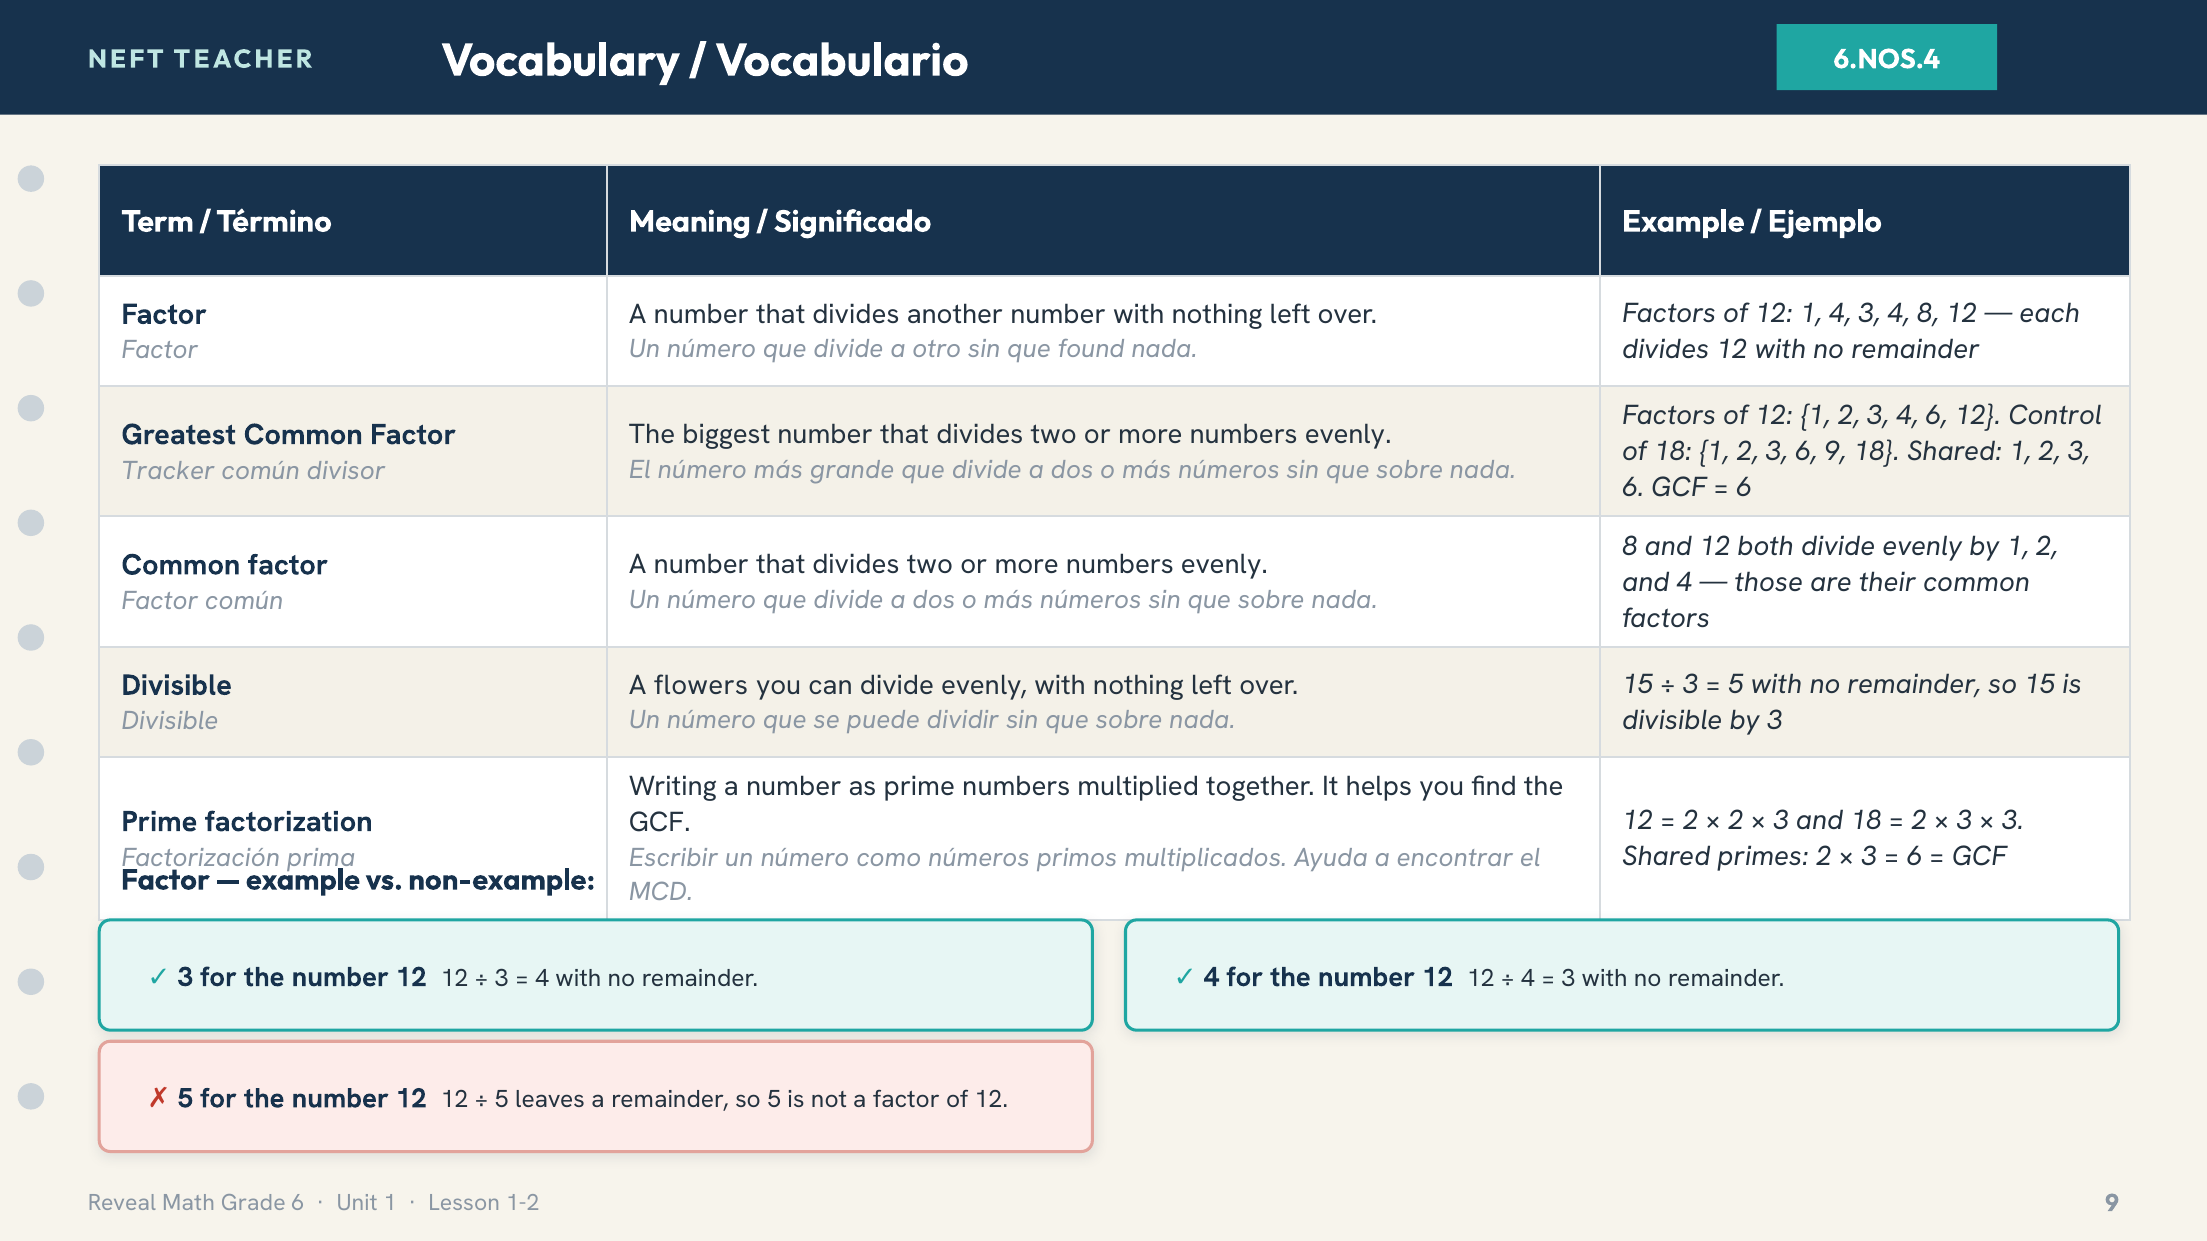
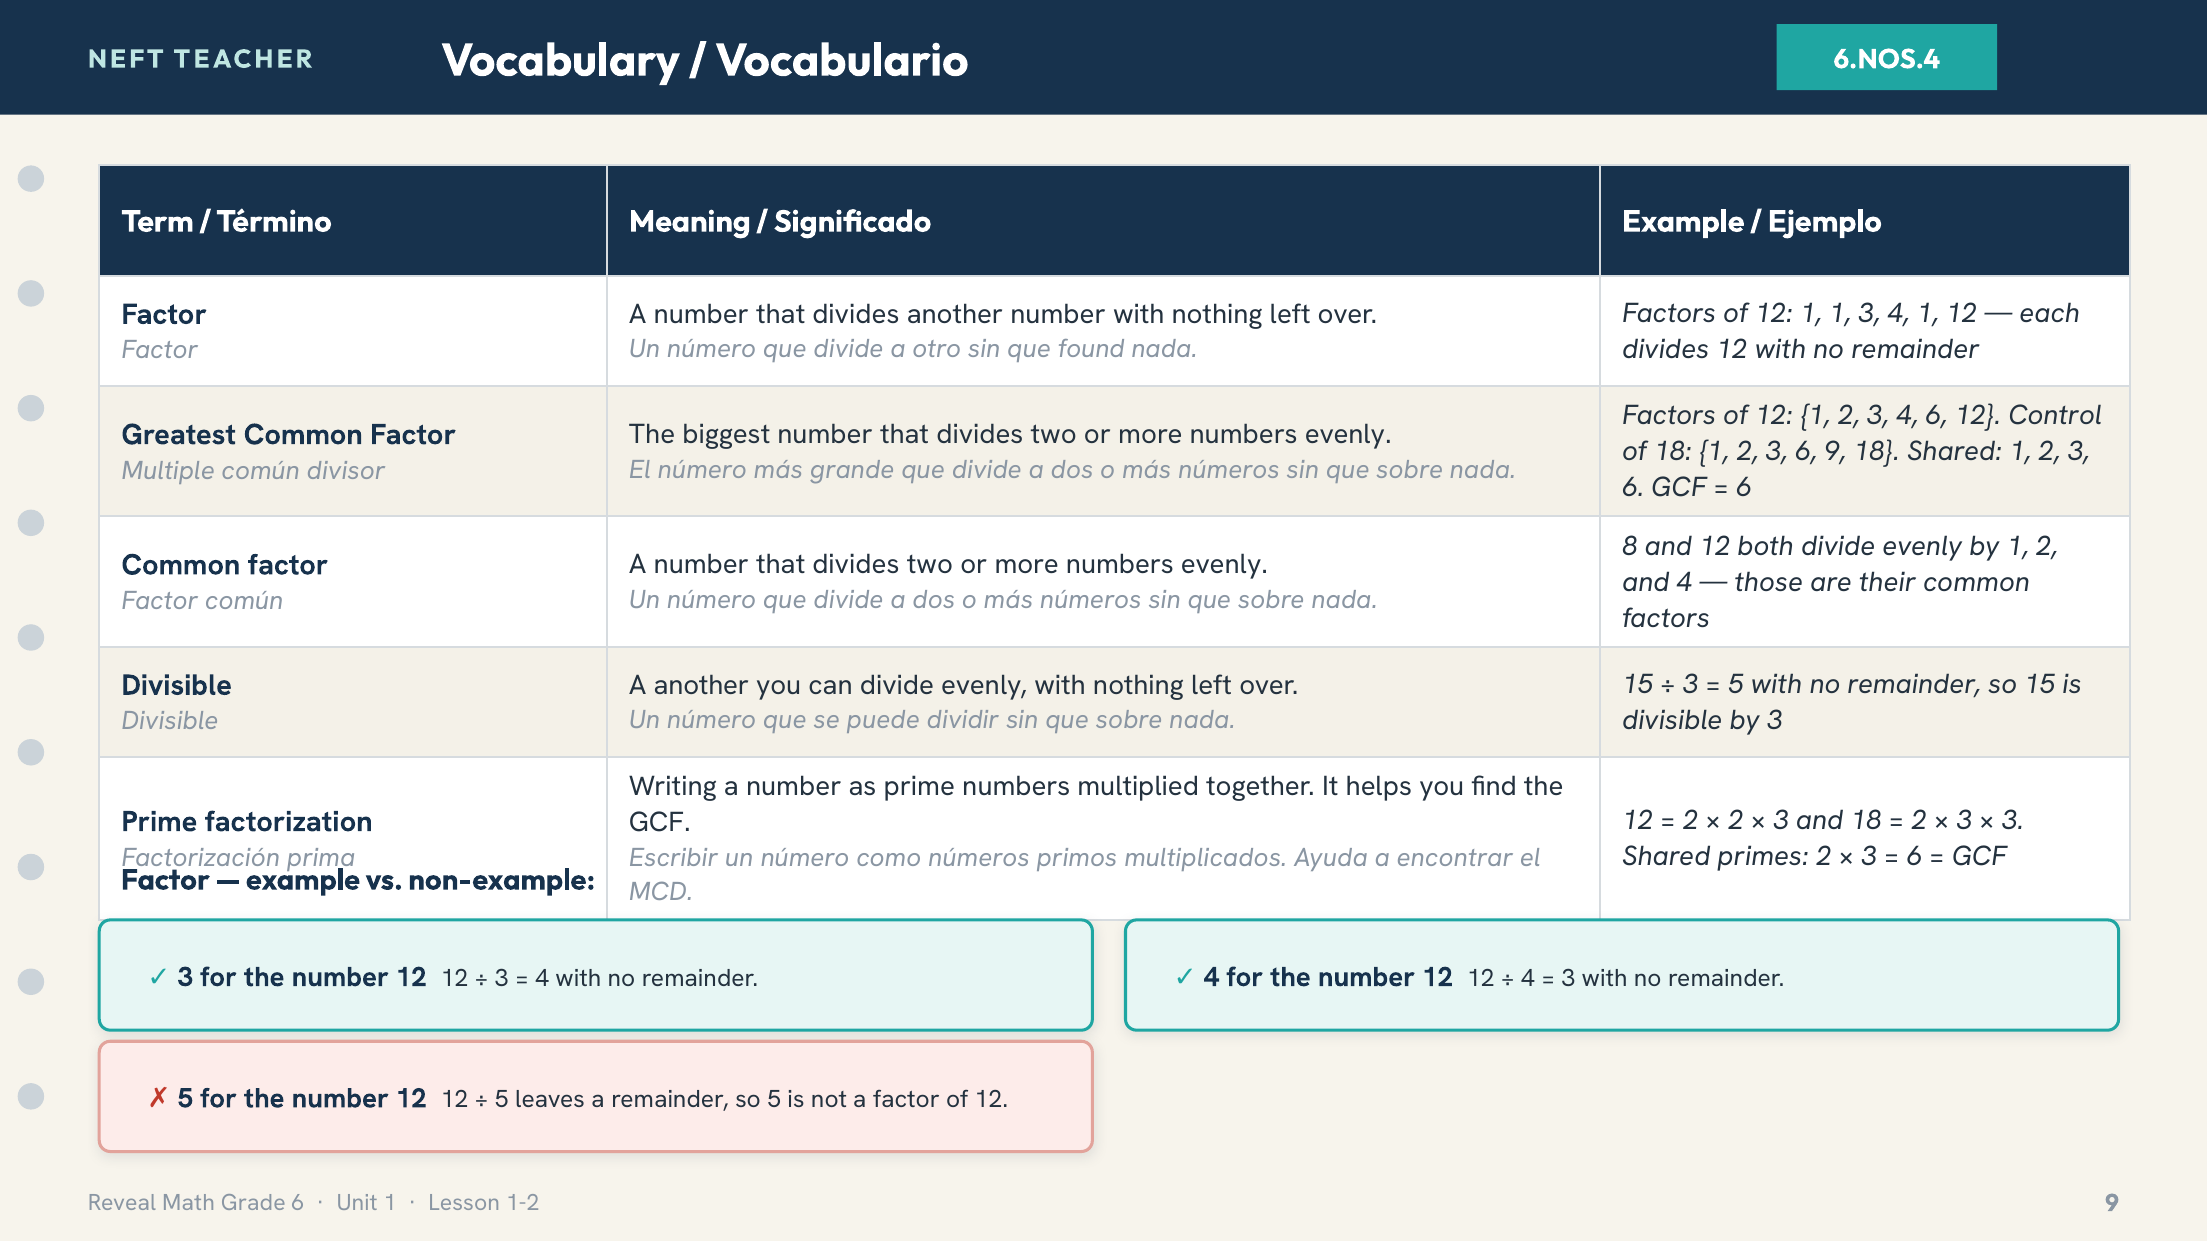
1 4: 4 -> 1 (1840, 314)
4 8: 8 -> 1 (1928, 314)
Tracker: Tracker -> Multiple (168, 471)
A flowers: flowers -> another (701, 685)
